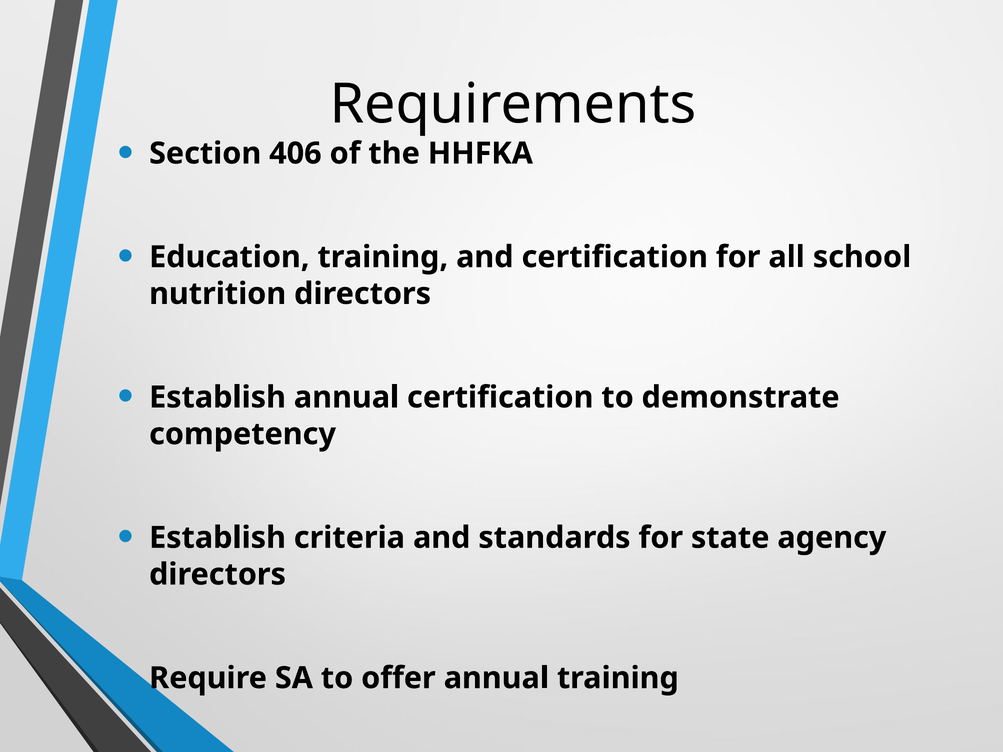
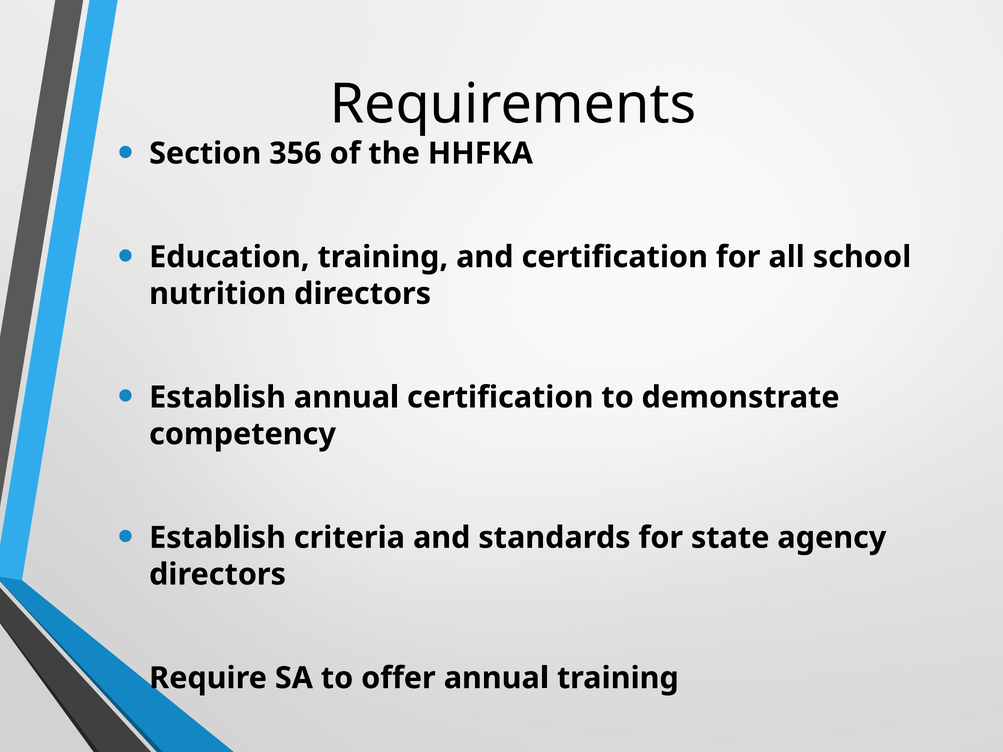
406: 406 -> 356 (295, 153)
